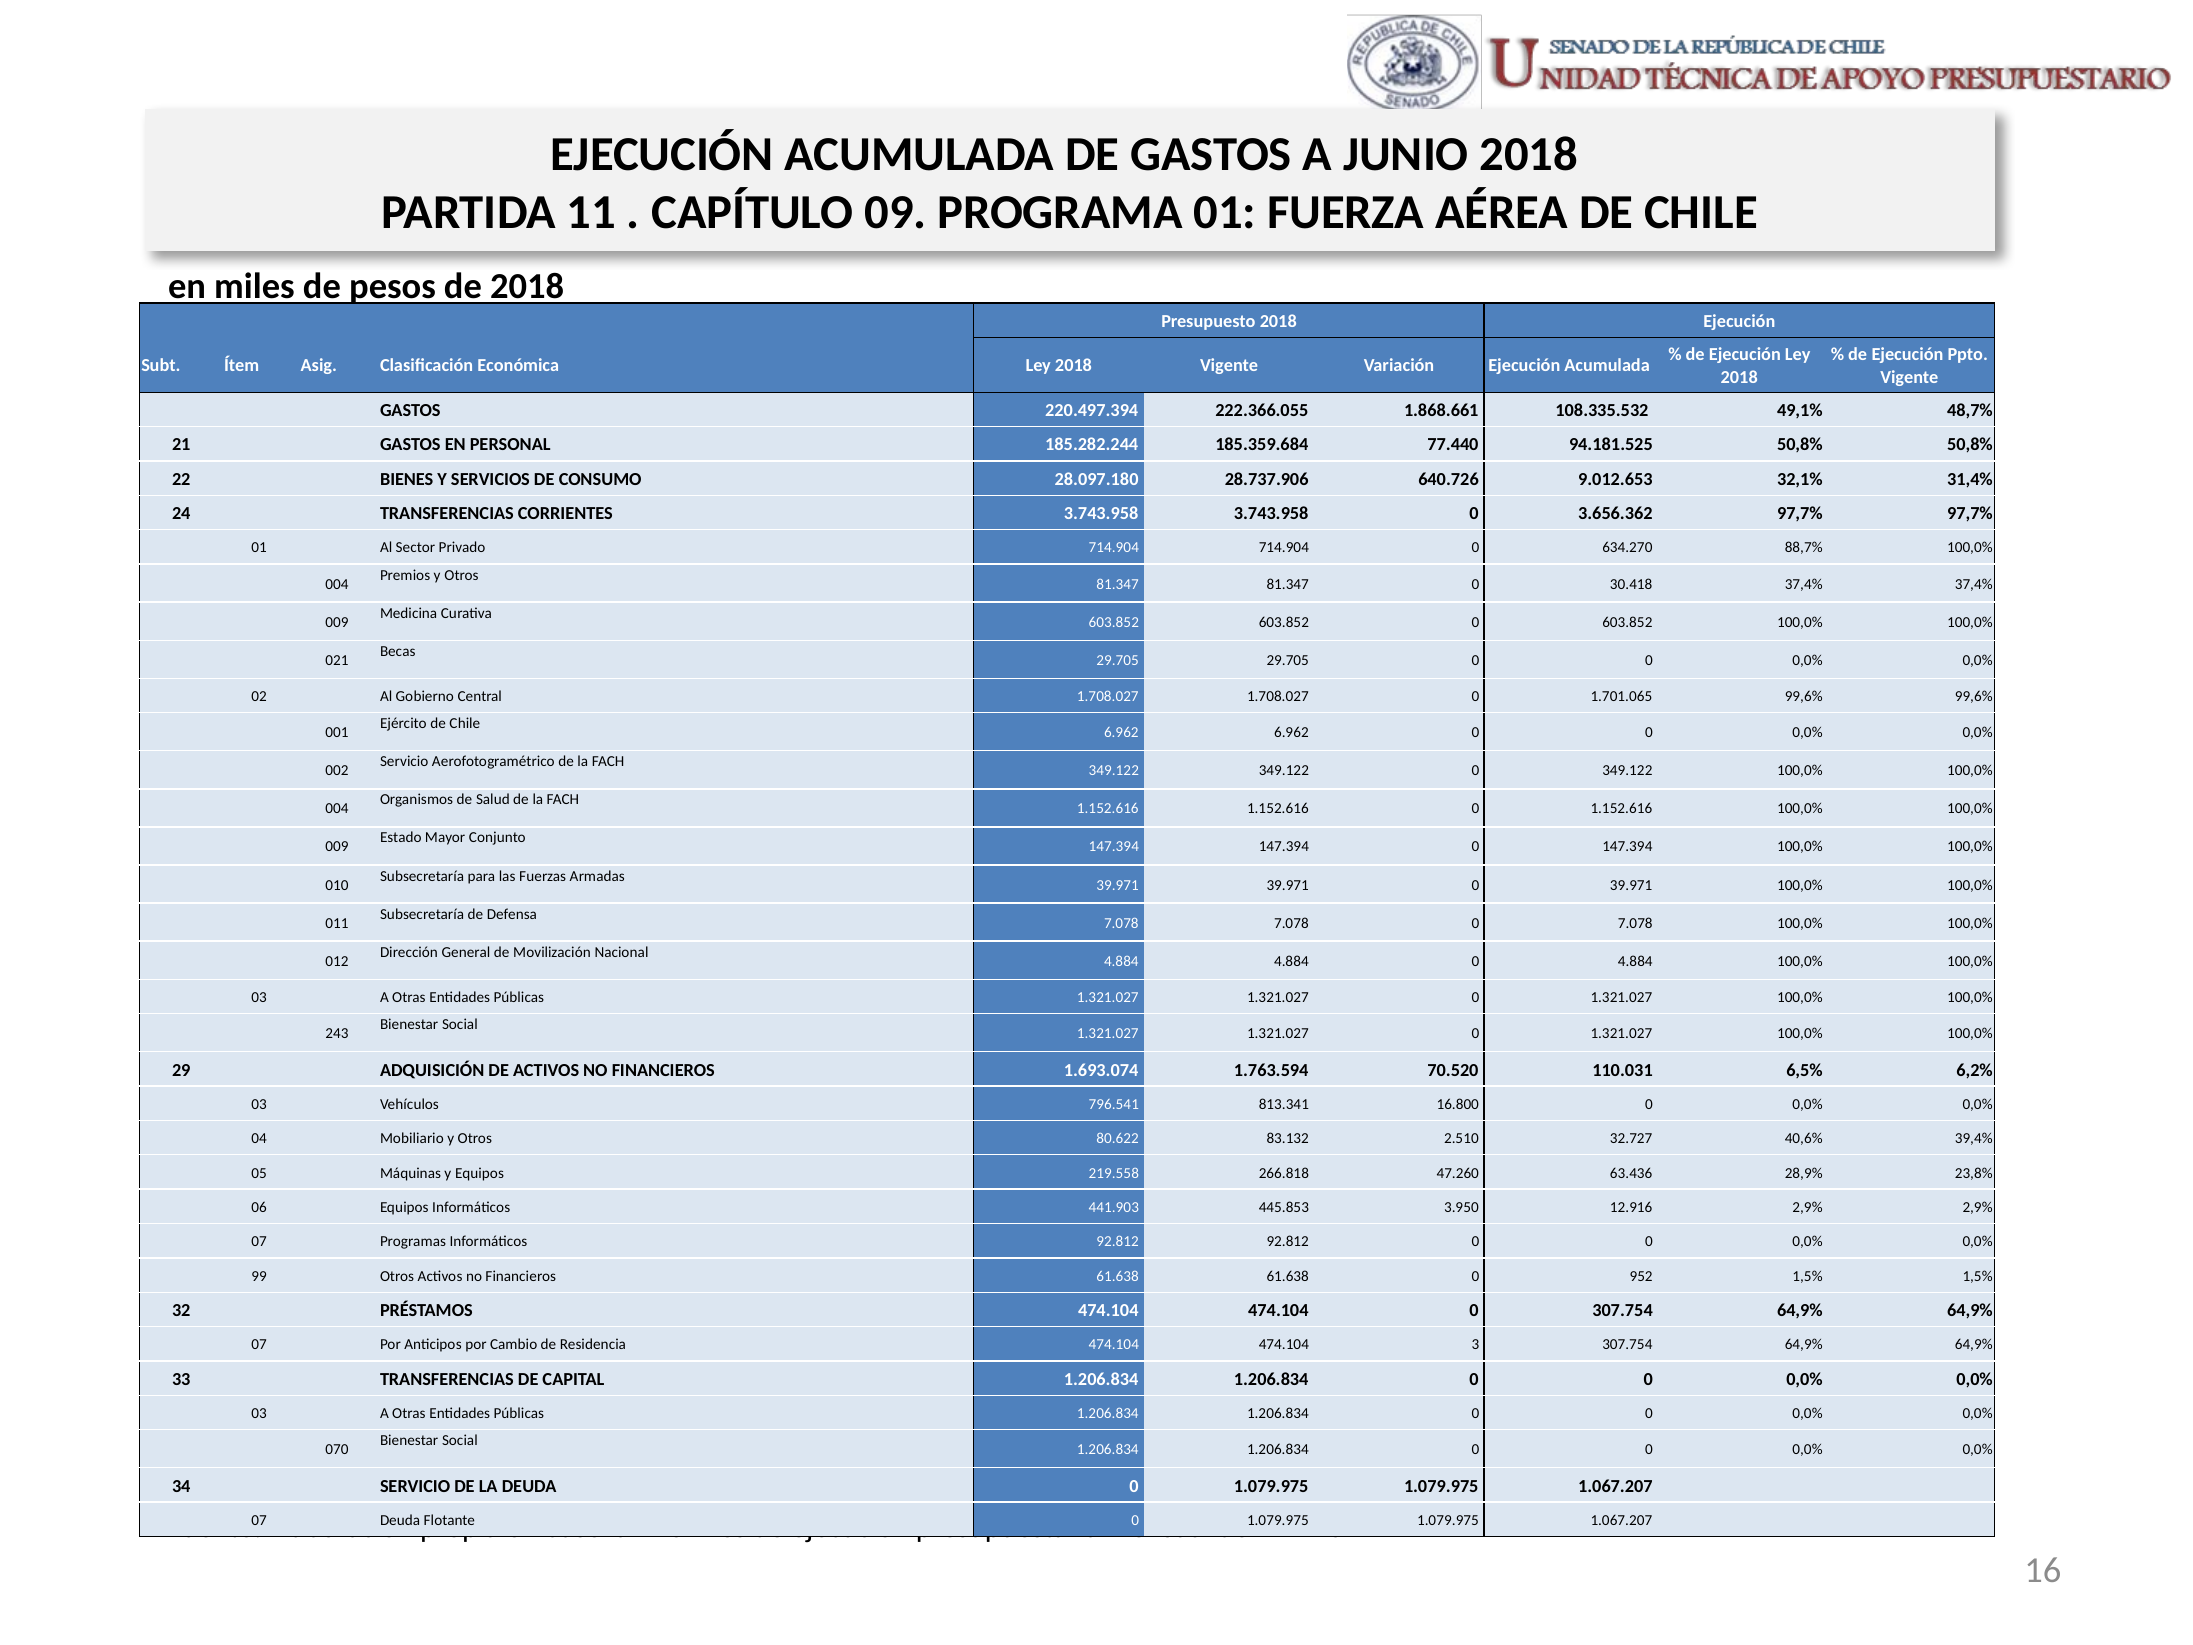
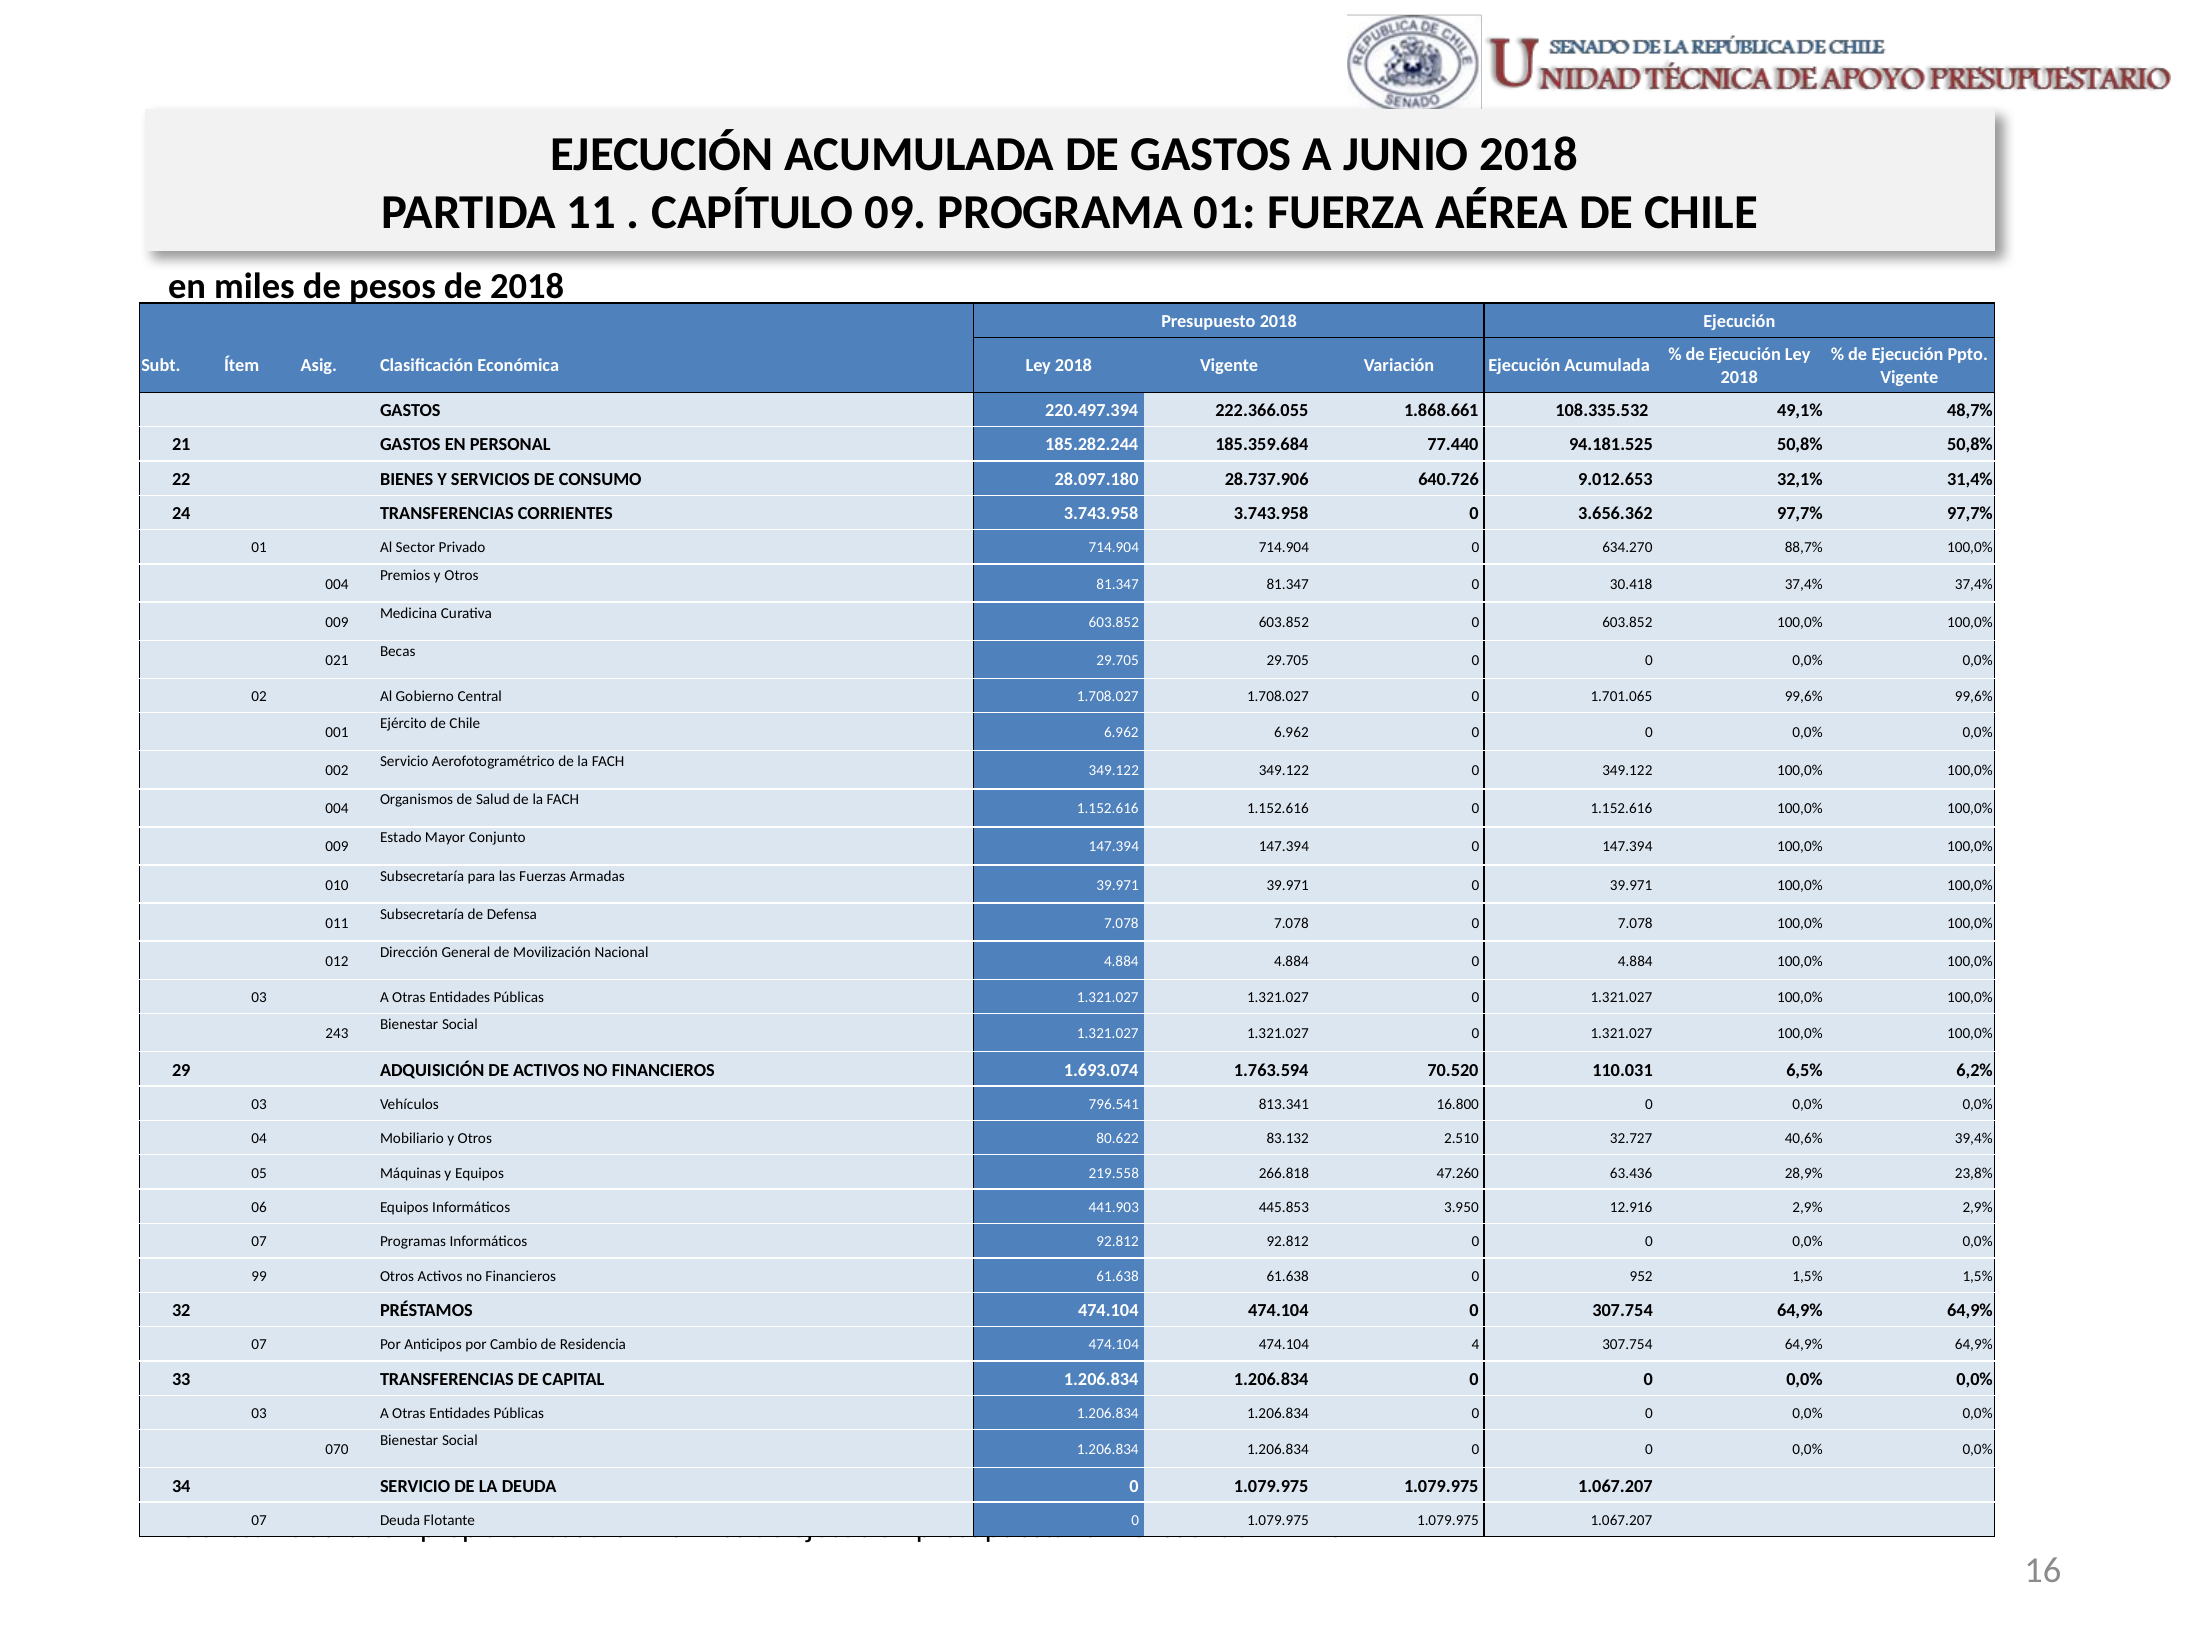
3: 3 -> 4 (1475, 1345)
